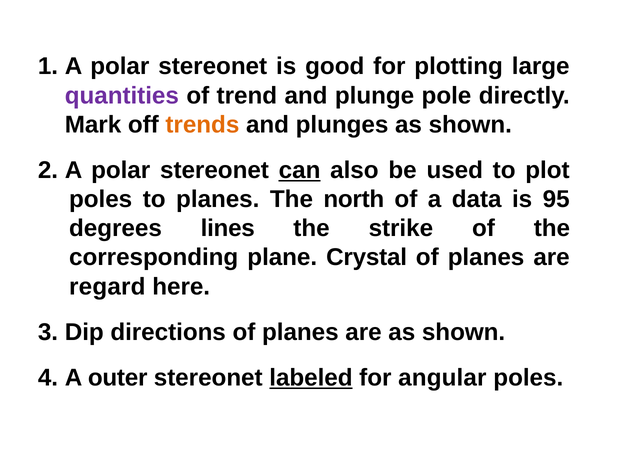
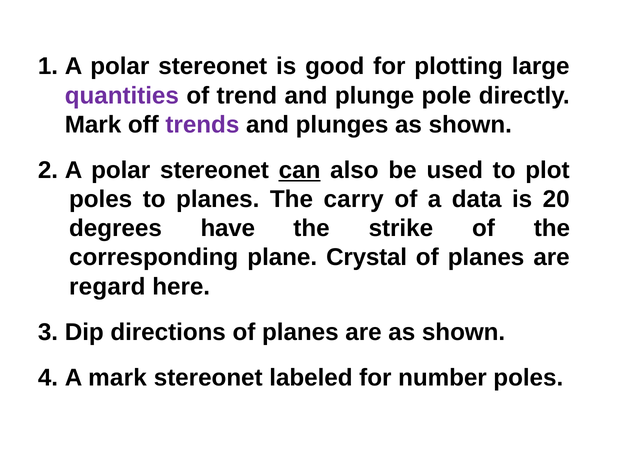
trends colour: orange -> purple (202, 125)
north: north -> carry (354, 199)
95: 95 -> 20 (556, 199)
lines: lines -> have (228, 229)
A outer: outer -> mark (117, 378)
labeled underline: present -> none (311, 378)
angular: angular -> number (442, 378)
